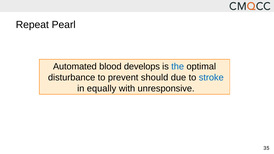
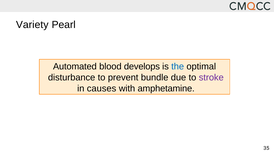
Repeat: Repeat -> Variety (32, 25)
should: should -> bundle (155, 78)
stroke colour: blue -> purple (211, 78)
equally: equally -> causes (102, 88)
unresponsive: unresponsive -> amphetamine (166, 88)
